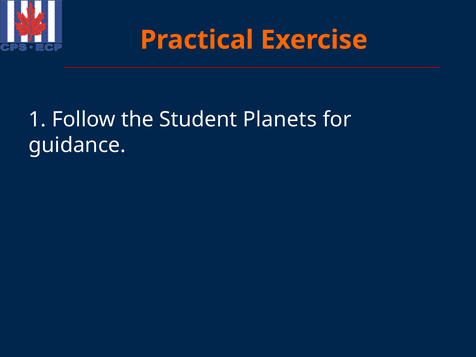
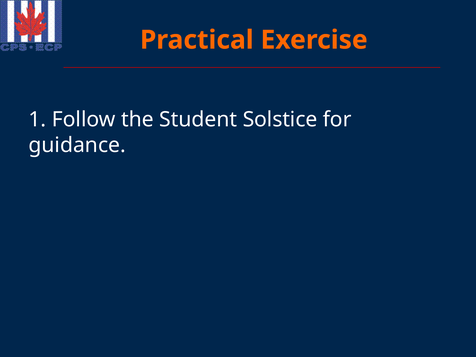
Planets: Planets -> Solstice (280, 120)
